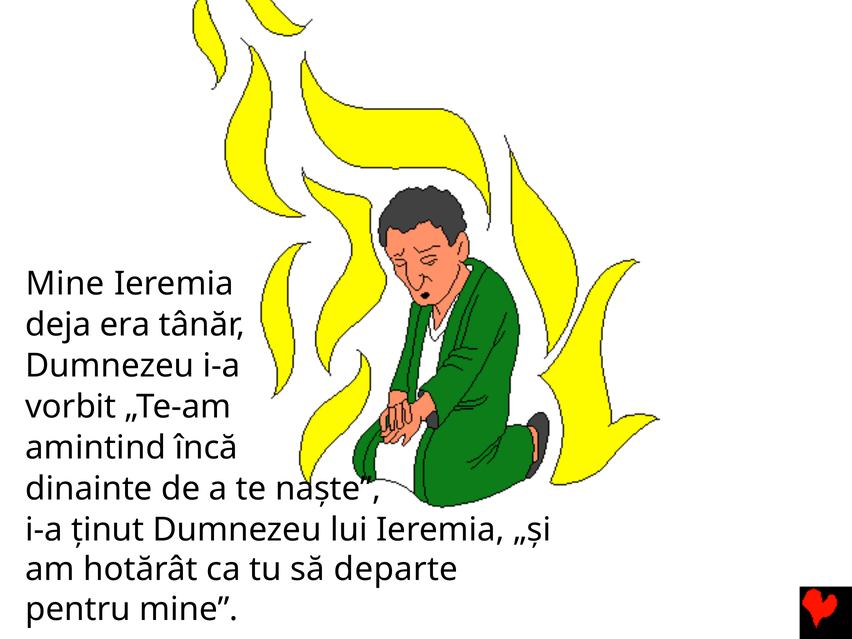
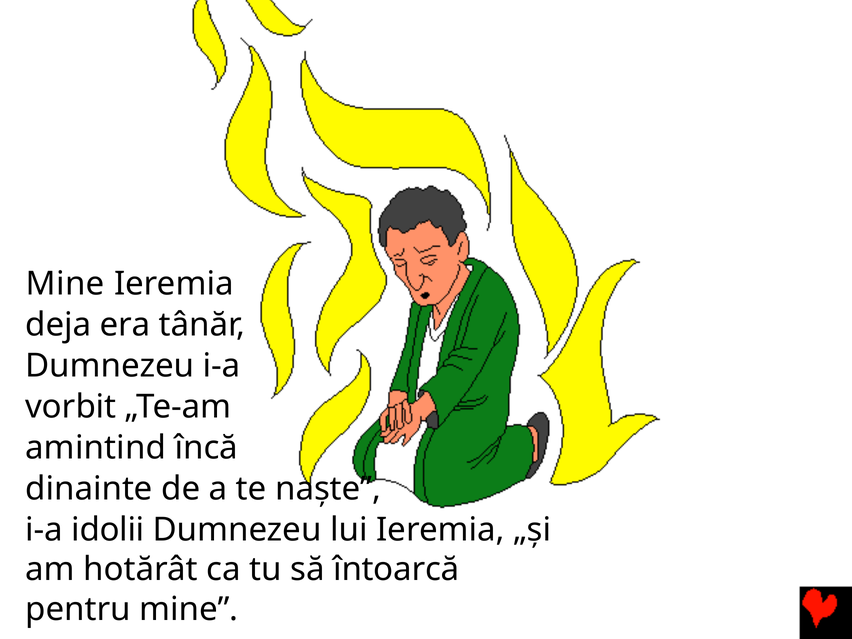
ținut: ținut -> idolii (108, 530)
departe: departe -> întoarcă (396, 569)
